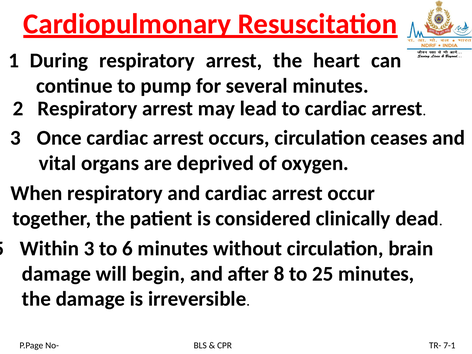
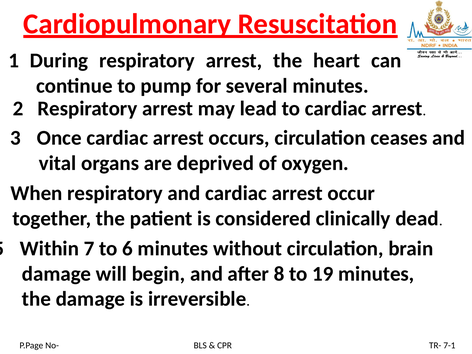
Within 3: 3 -> 7 (89, 249)
25: 25 -> 19 (323, 274)
